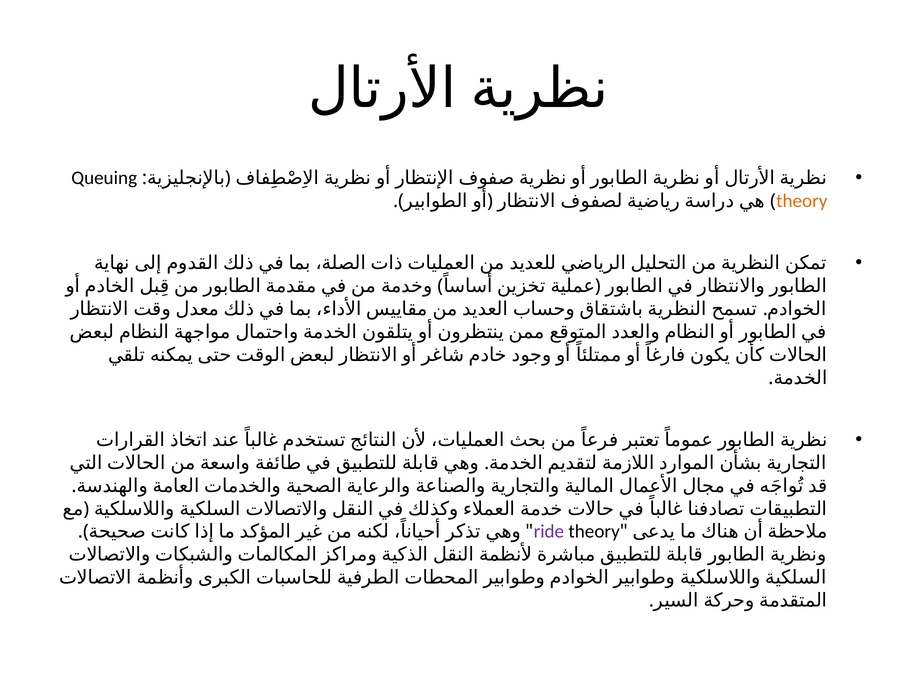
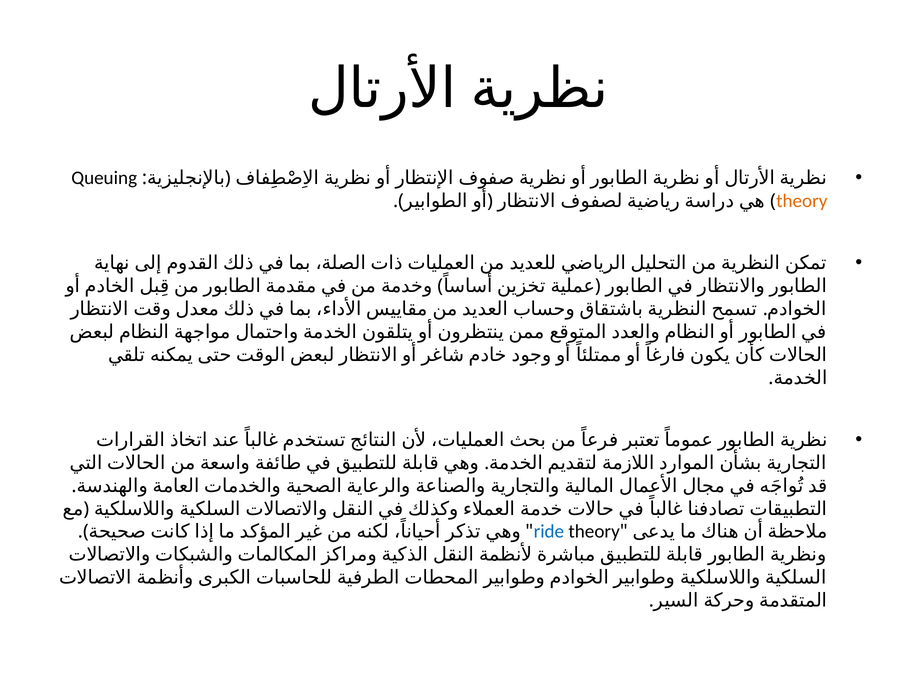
ride colour: purple -> blue (549, 531)
